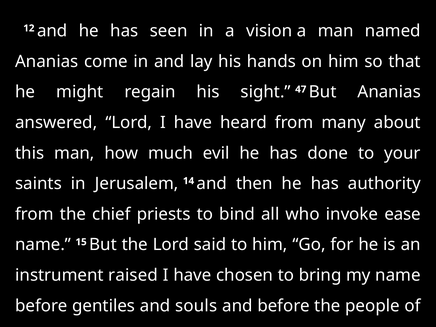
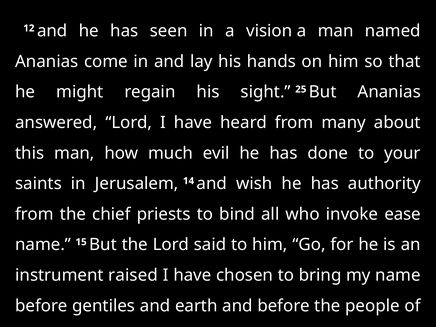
47: 47 -> 25 (301, 89)
then: then -> wish (254, 184)
souls: souls -> earth (196, 306)
